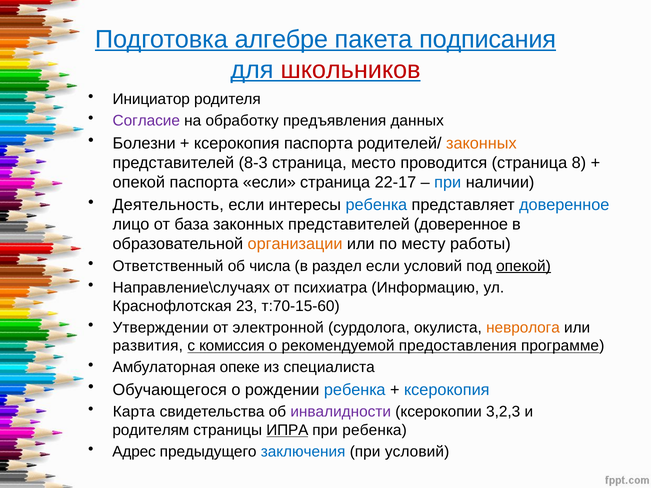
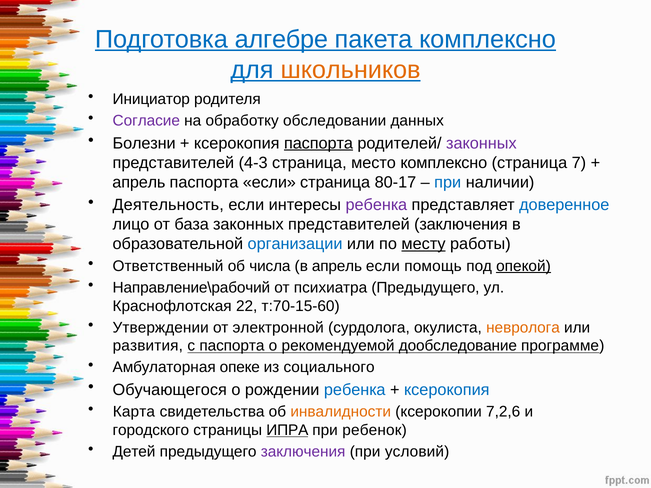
пакета подписания: подписания -> комплексно (488, 39)
школьников colour: red -> orange (351, 70)
предъявления: предъявления -> обследовании (335, 121)
паспорта underline: none -> present (318, 143)
законных colour: orange -> purple (481, 143)
8-3: 8-3 -> 4-3 (253, 163)
место проводится: проводится -> комплексно (444, 163)
8: 8 -> 7 (579, 163)
опекой: опекой -> апрель (139, 182)
22-17: 22-17 -> 80-17 (395, 182)
ребенка colour: blue -> purple (376, 205)
представителей доверенное: доверенное -> заключения (461, 225)
организации colour: orange -> blue (295, 244)
месту underline: none -> present (423, 244)
в раздел: раздел -> апрель (337, 266)
если условий: условий -> помощь (433, 266)
Направление\случаях: Направление\случаях -> Направление\рабочий (191, 288)
психиатра Информацию: Информацию -> Предыдущего (425, 288)
23: 23 -> 22 (247, 306)
с комиссия: комиссия -> паспорта (232, 346)
предоставления: предоставления -> дообследование (458, 346)
специалиста: специалиста -> социального (329, 368)
инвалидности colour: purple -> orange (341, 412)
3,2,3: 3,2,3 -> 7,2,6 (503, 412)
родителям: родителям -> городского (151, 430)
при ребенка: ребенка -> ребенок (375, 430)
Адрес: Адрес -> Детей (134, 452)
заключения colour: blue -> purple (303, 452)
